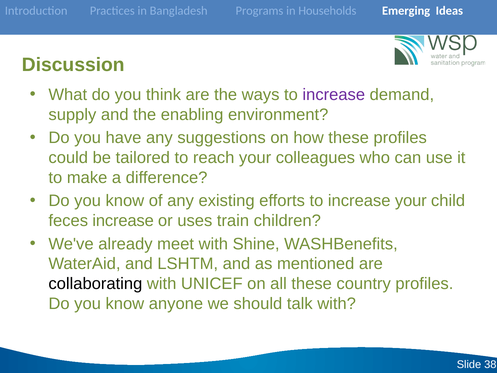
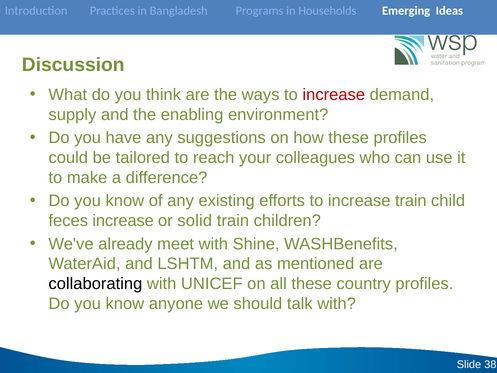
increase colour: purple -> red (334, 95)
increase your: your -> train (411, 201)
uses: uses -> solid (195, 221)
